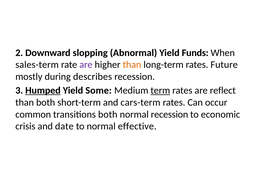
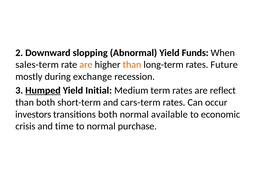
are colour: purple -> orange (86, 65)
describes: describes -> exchange (93, 77)
Some: Some -> Initial (99, 90)
term underline: present -> none (160, 90)
common: common -> investors (33, 114)
normal recession: recession -> available (169, 114)
date: date -> time (64, 126)
effective: effective -> purchase (137, 126)
